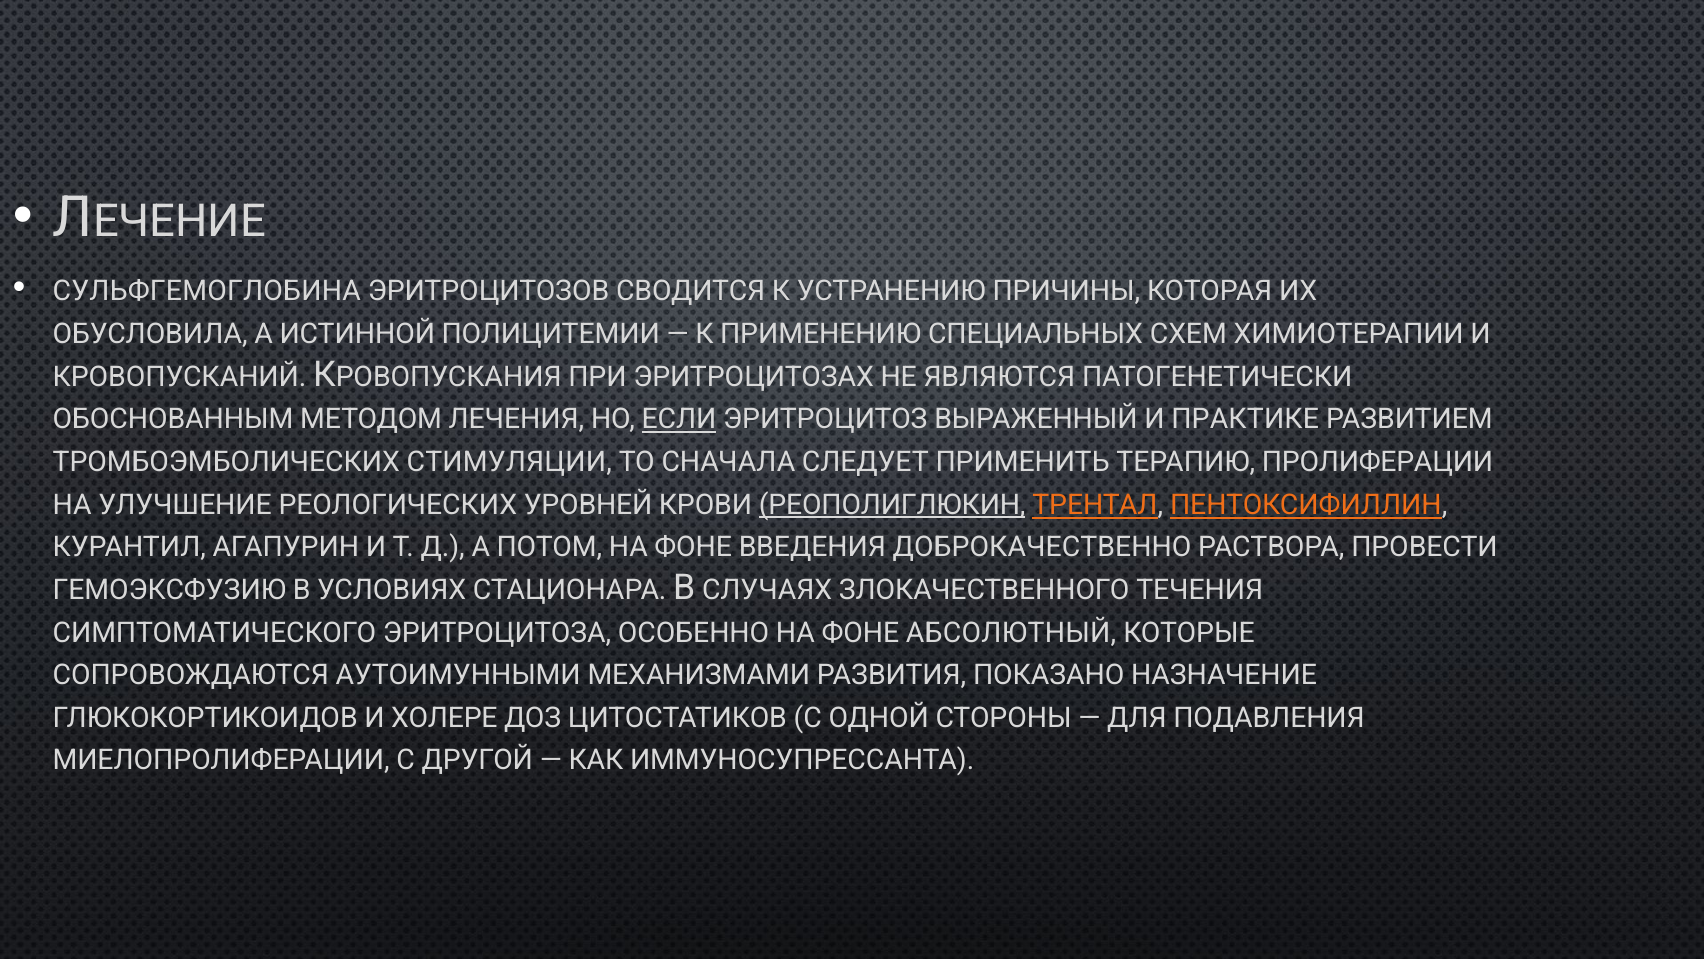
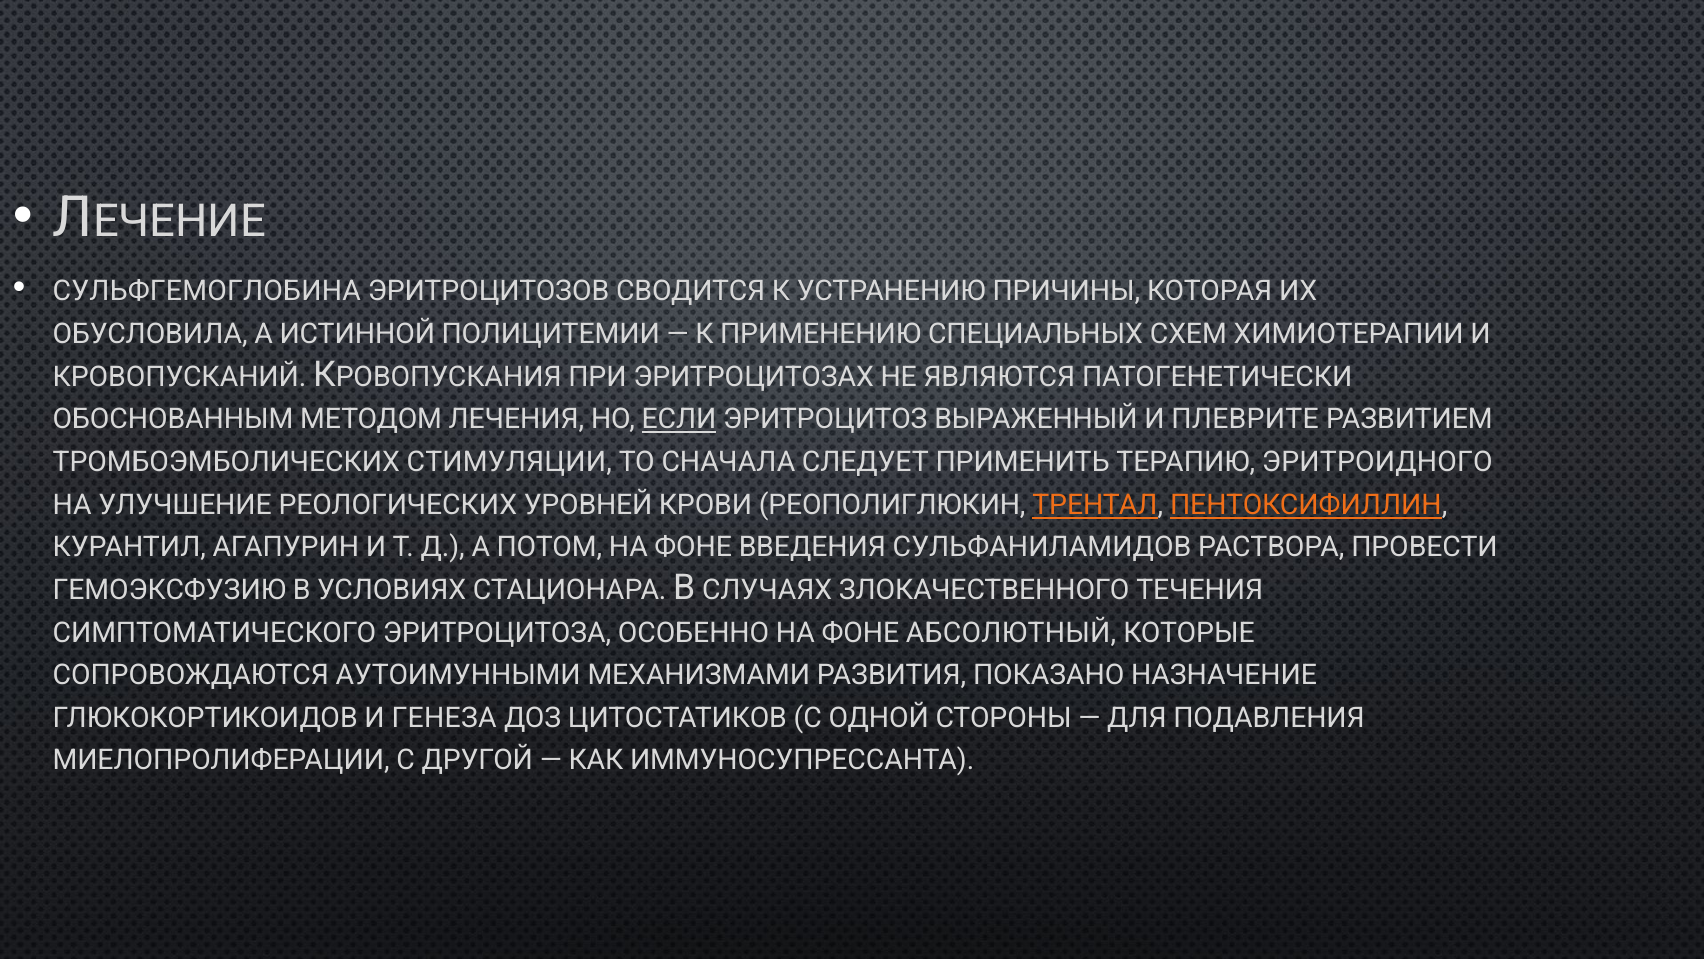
ПРАКТИКЕ: ПРАКТИКЕ -> ПЛЕВРИТЕ (1245, 419)
ПРОЛИФЕРАЦИИ: ПРОЛИФЕРАЦИИ -> ЭРИТРОИДНОГО (1377, 462)
РЕОПОЛИГЛЮКИН underline: present -> none (892, 504)
ДОБРОКАЧЕСТВЕННО: ДОБРОКАЧЕСТВЕННО -> СУЛЬФАНИЛАМИДОВ (1042, 547)
ХОЛЕРЕ: ХОЛЕРЕ -> ГЕНЕЗА (444, 718)
